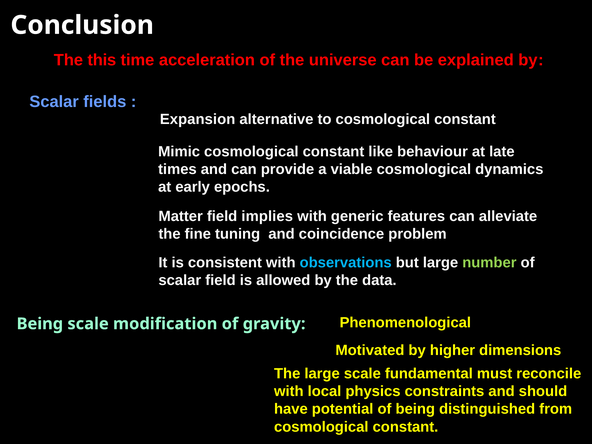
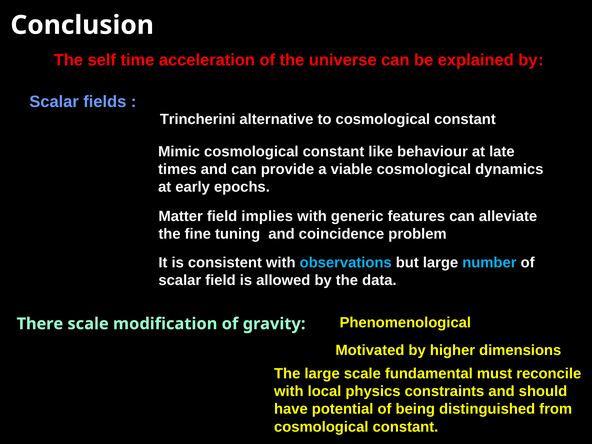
this: this -> self (102, 60)
Expansion: Expansion -> Trincherini (198, 119)
number colour: light green -> light blue (489, 263)
Being: Being -> There (40, 324)
